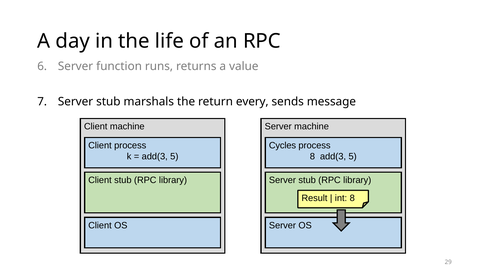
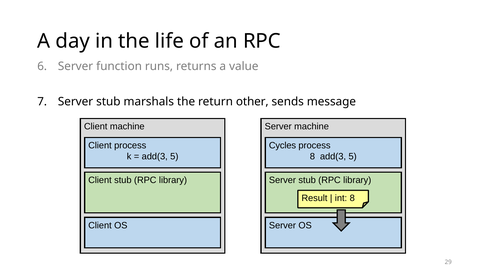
every: every -> other (252, 102)
